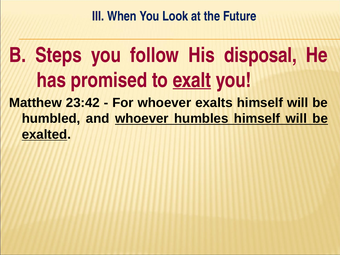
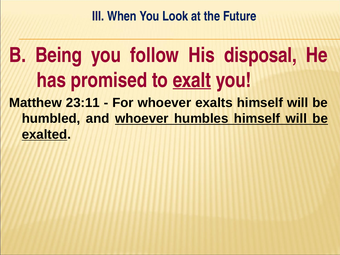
Steps: Steps -> Being (59, 55)
23:42: 23:42 -> 23:11 (83, 103)
